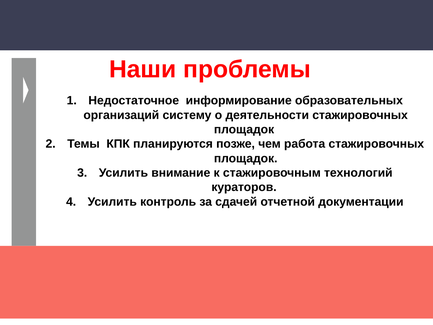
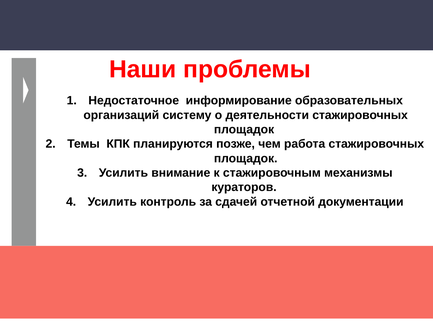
технологий: технологий -> механизмы (358, 173)
